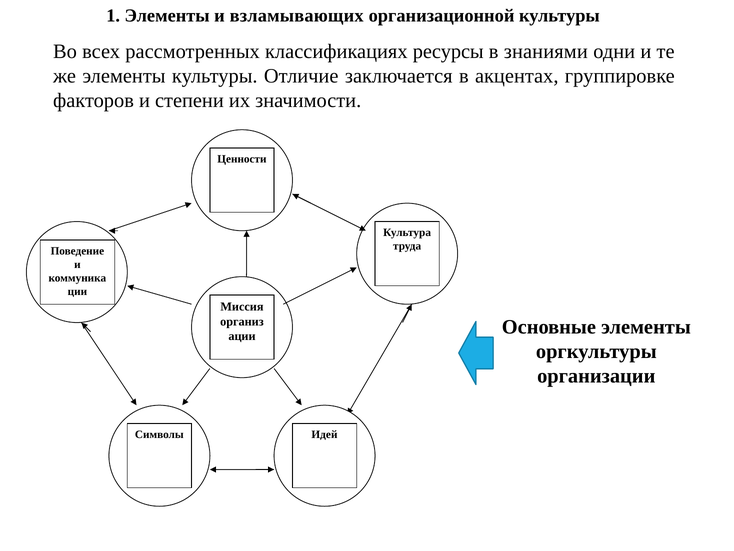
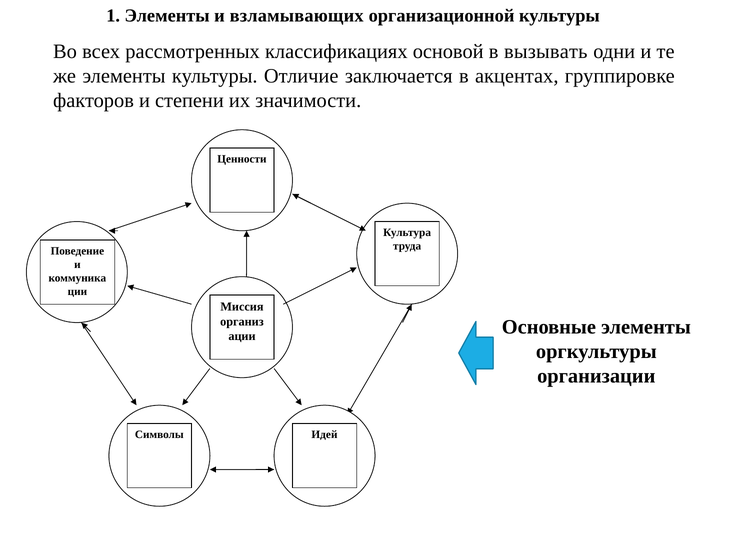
ресурсы: ресурсы -> основой (448, 52)
знаниями: знаниями -> вызывать (546, 52)
